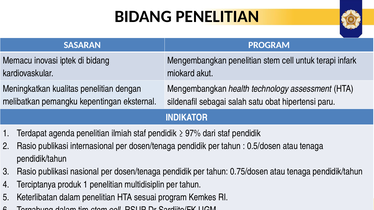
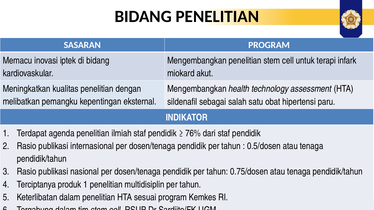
97%: 97% -> 76% (193, 134)
